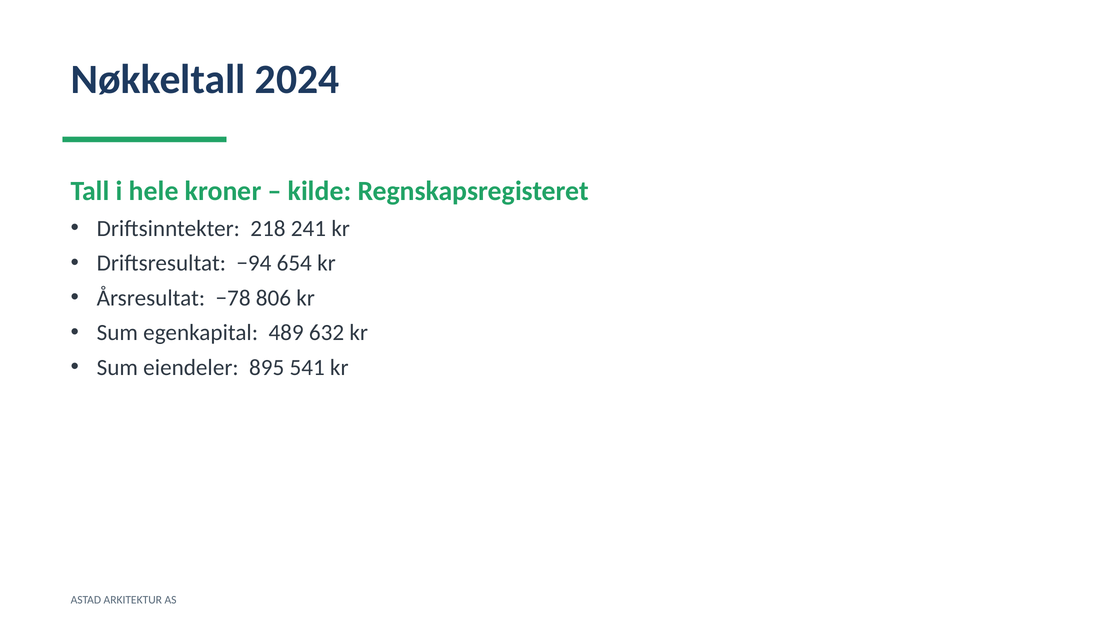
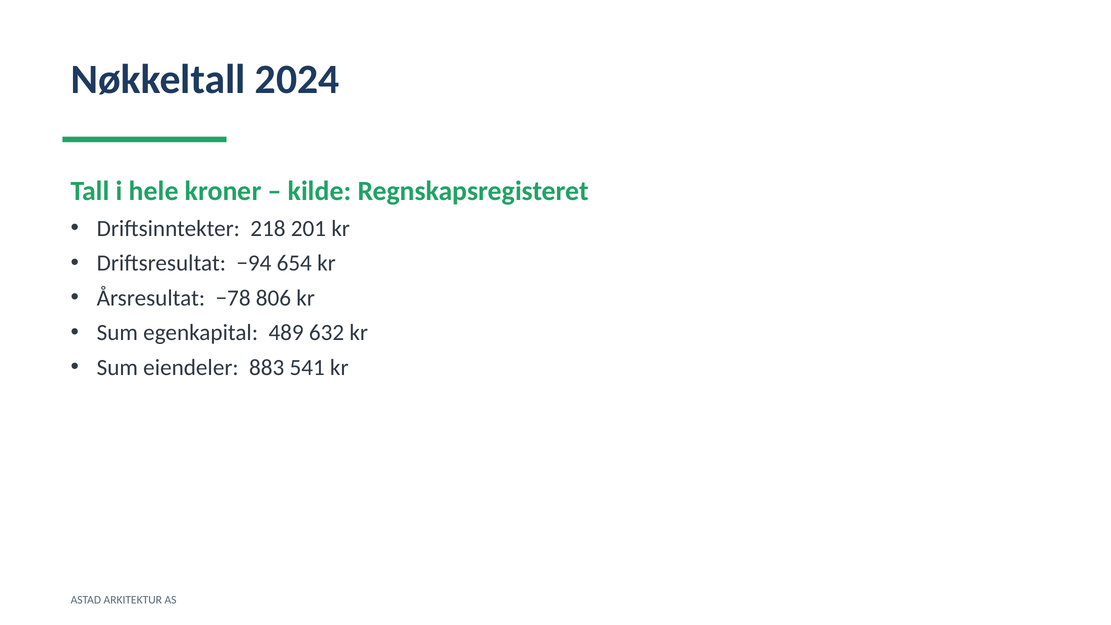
241: 241 -> 201 (308, 228)
895: 895 -> 883 (267, 367)
